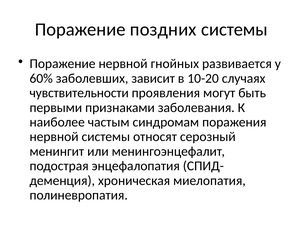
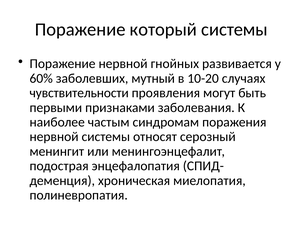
поздних: поздних -> который (163, 29)
зависит: зависит -> мутный (153, 78)
